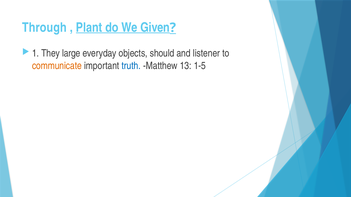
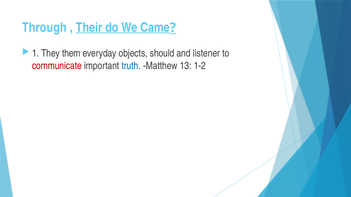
Plant: Plant -> Their (89, 28)
Given: Given -> Came (155, 28)
large: large -> them (71, 53)
communicate colour: orange -> red (57, 66)
1-5: 1-5 -> 1-2 (200, 66)
